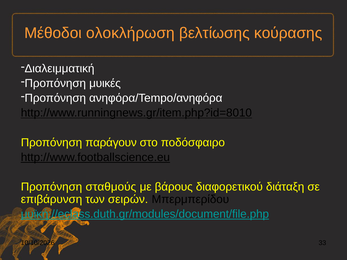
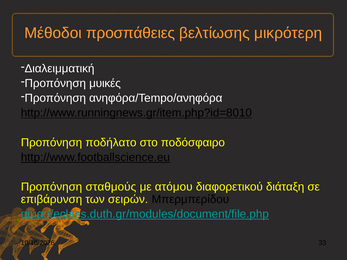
ολοκλήρωση: ολοκλήρωση -> προσπάθειες (131, 33)
κούρασης: κούρασης -> μικρότερη (288, 33)
παράγουν: παράγουν -> ποδήλατο (111, 143)
βάρους: βάρους -> ατόμου (174, 187)
μυϊκή://eclass.duth.gr/modules/document/file.php: μυϊκή://eclass.duth.gr/modules/document/file.php -> αίµα://eclass.duth.gr/modules/document/file.php (145, 214)
